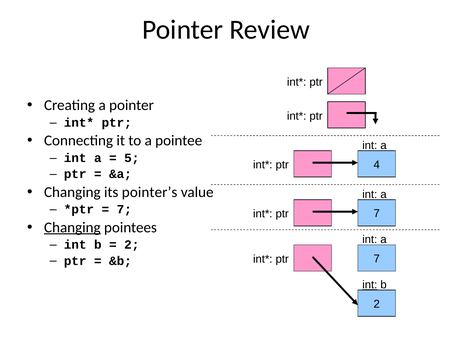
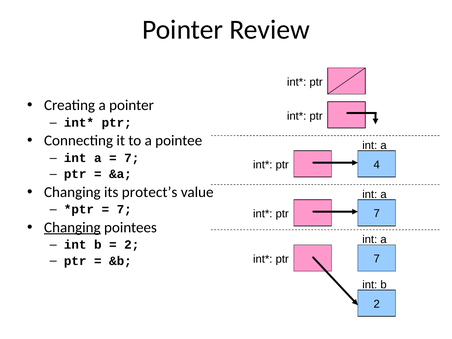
5: 5 -> 7 (132, 158)
pointer’s: pointer’s -> protect’s (150, 192)
int underline: present -> none (370, 285)
